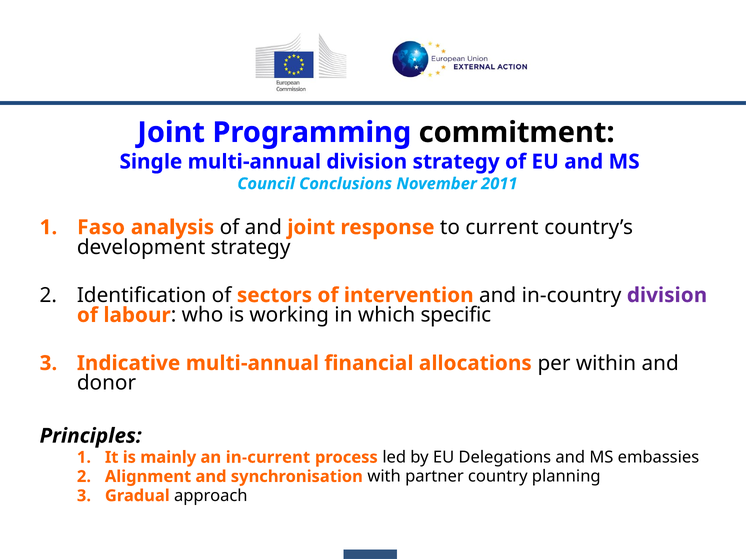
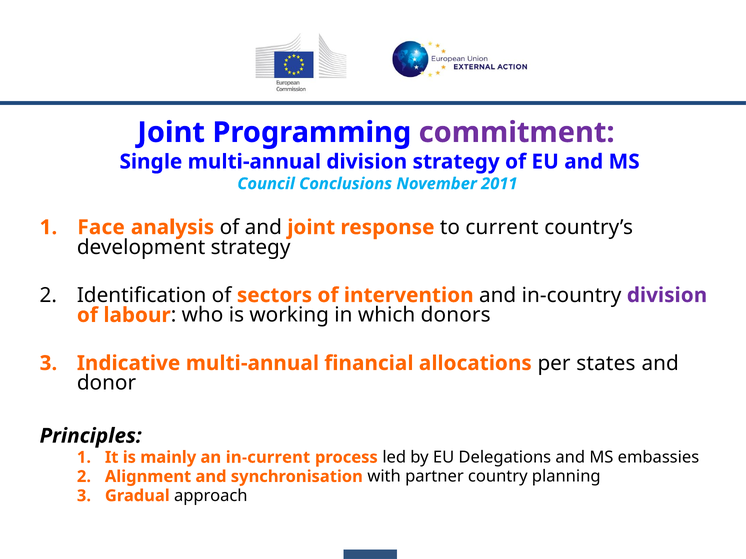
commitment colour: black -> purple (517, 133)
Faso: Faso -> Face (101, 228)
specific: specific -> donors (456, 315)
within: within -> states (606, 364)
